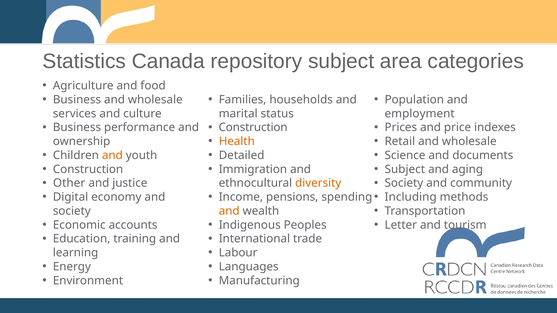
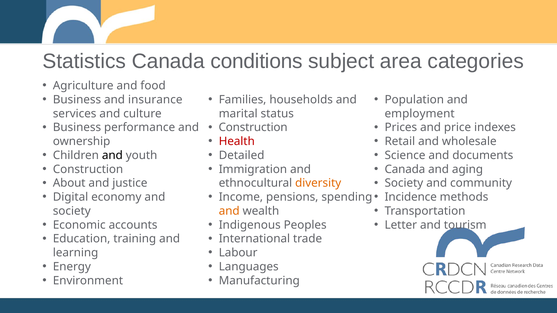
repository: repository -> conditions (257, 61)
Business and wholesale: wholesale -> insurance (155, 100)
Health colour: orange -> red (237, 142)
and colour: orange -> black (112, 155)
Subject: Subject -> Canada (405, 169)
Other: Other -> About (69, 183)
Including: Including -> Incidence (411, 197)
